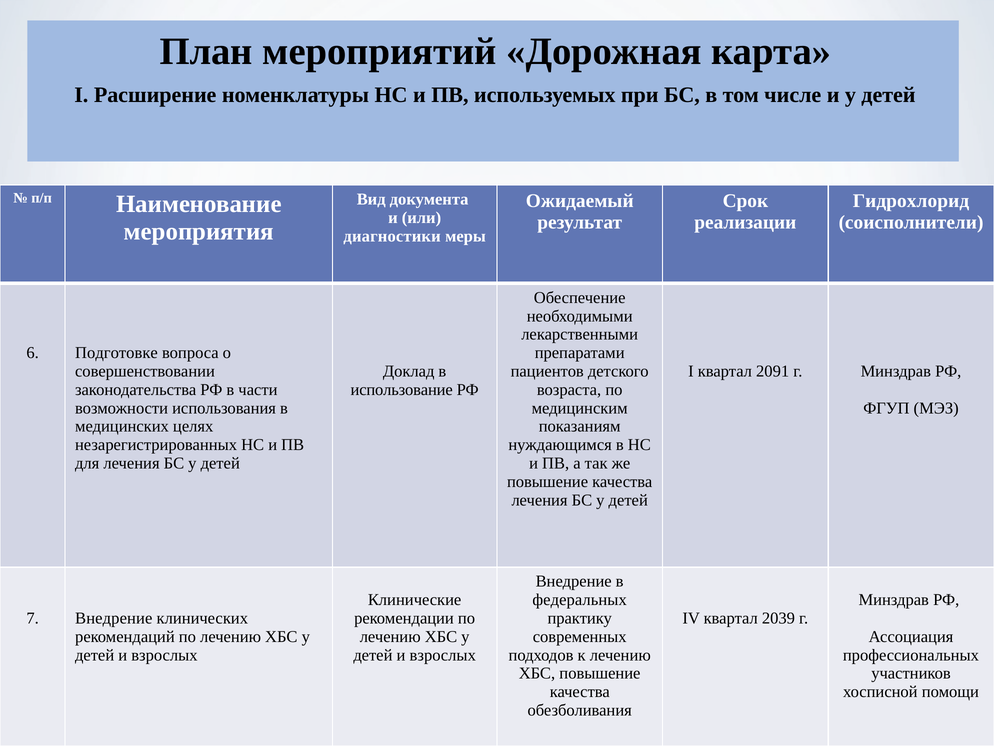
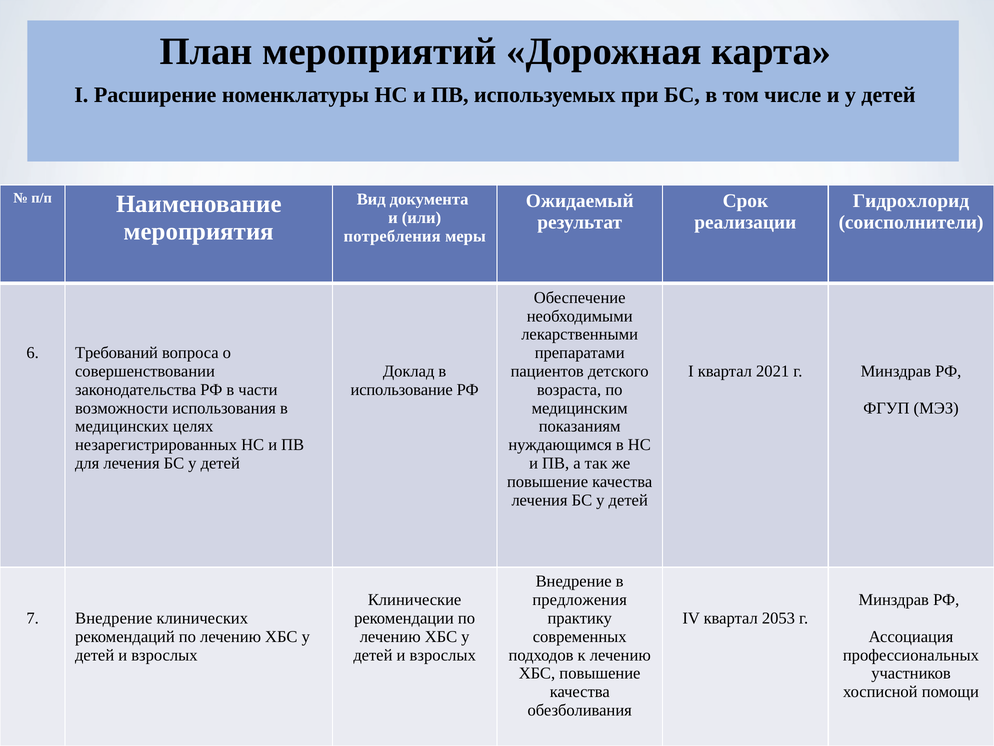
диагностики: диагностики -> потребления (392, 236)
Подготовке: Подготовке -> Требований (117, 353)
2091: 2091 -> 2021 (773, 371)
федеральных: федеральных -> предложения (580, 600)
2039: 2039 -> 2053 (778, 618)
